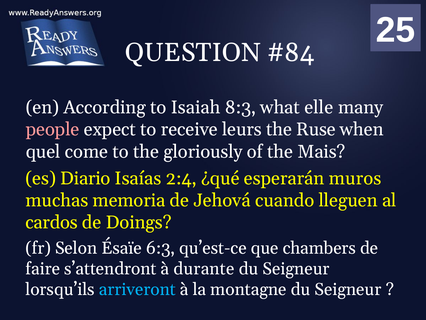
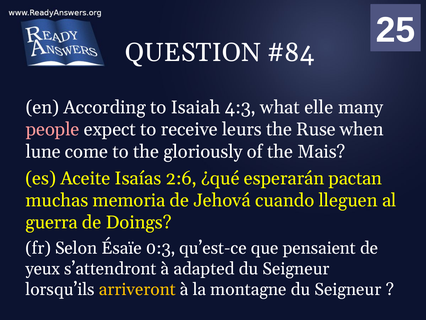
8:3: 8:3 -> 4:3 (240, 107)
quel: quel -> lune (43, 151)
Diario: Diario -> Aceite (85, 178)
2:4: 2:4 -> 2:6 (181, 178)
muros: muros -> pactan (355, 178)
cardos: cardos -> guerra (52, 222)
6:3: 6:3 -> 0:3 (161, 248)
chambers: chambers -> pensaient (319, 248)
faire: faire -> yeux (43, 268)
durante: durante -> adapted (204, 268)
arriveront colour: light blue -> yellow (137, 289)
